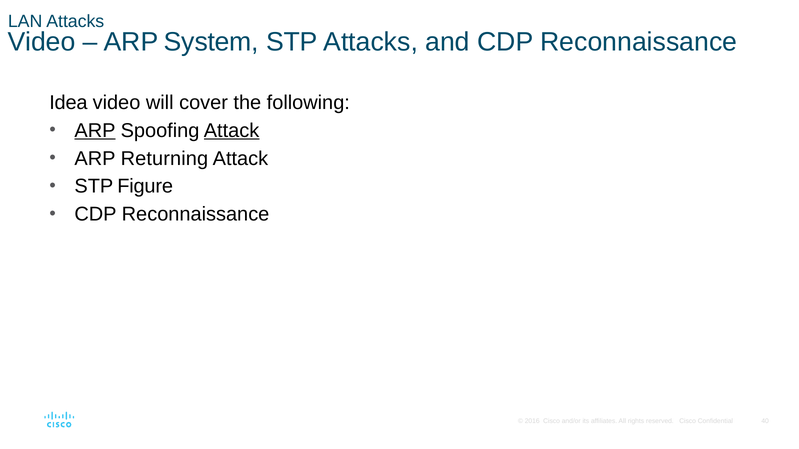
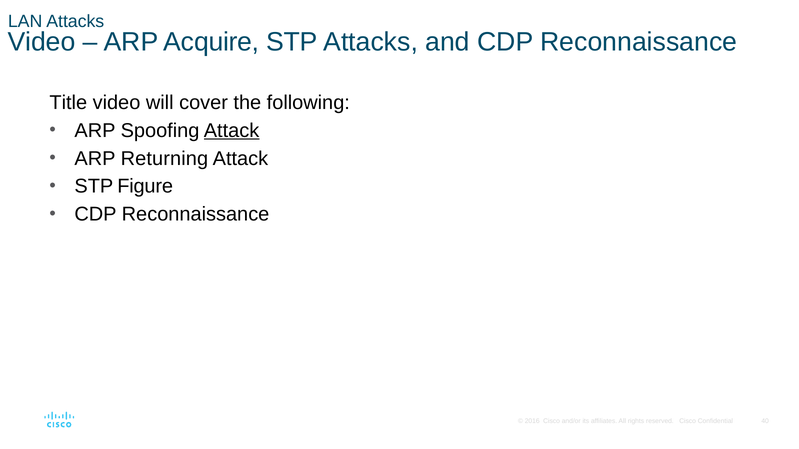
System: System -> Acquire (211, 42)
Idea: Idea -> Title (68, 103)
ARP underline: present -> none (95, 131)
